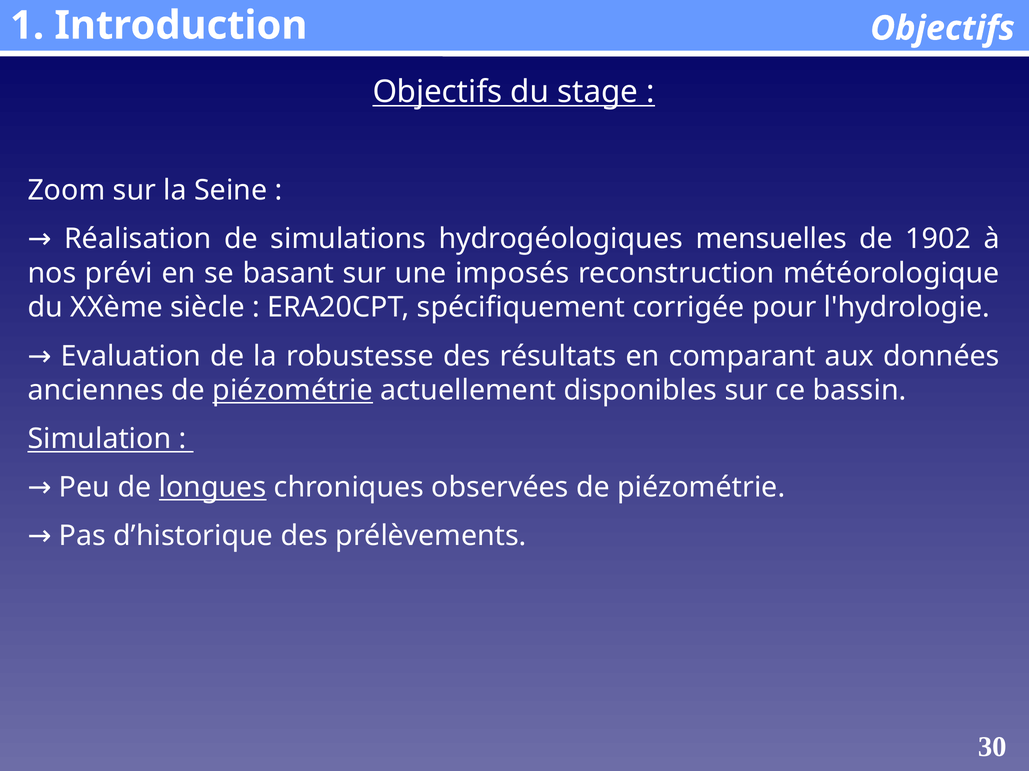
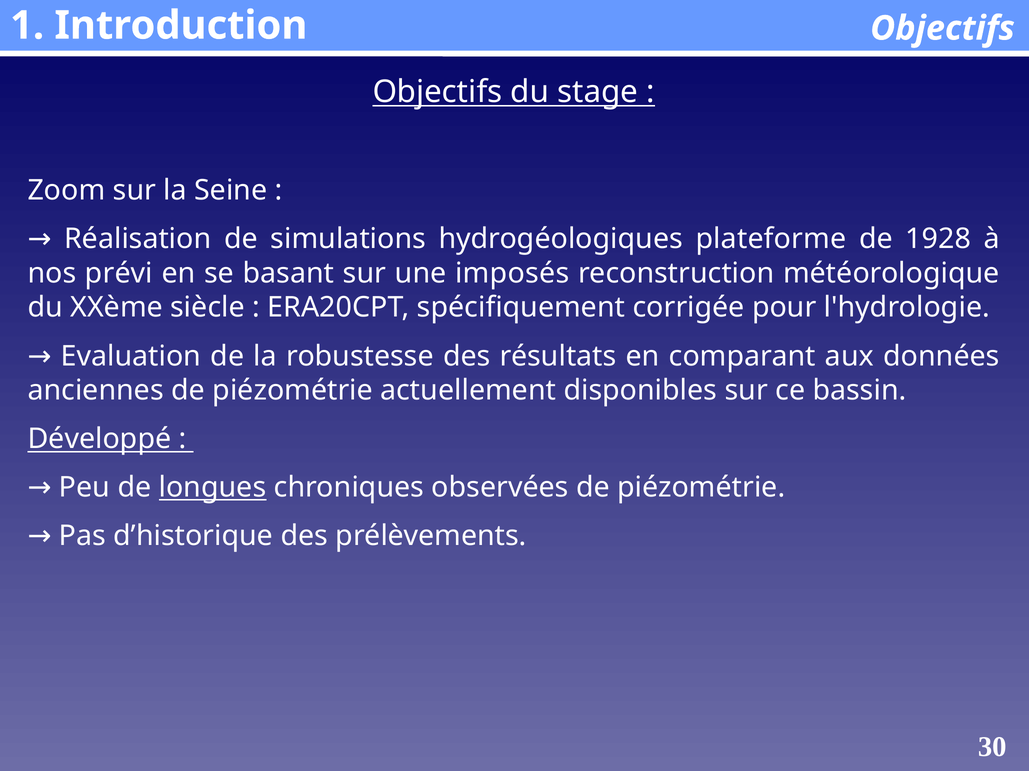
mensuelles: mensuelles -> plateforme (771, 239)
1902: 1902 -> 1928 (938, 239)
piézométrie underline: present -> none (293, 391)
Simulation: Simulation -> Développé (99, 439)
